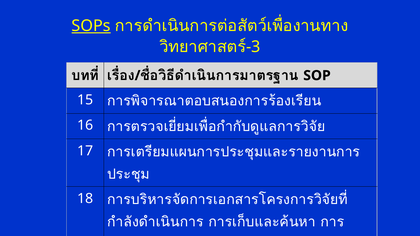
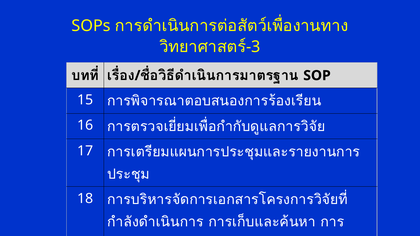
SOPs underline: present -> none (91, 26)
